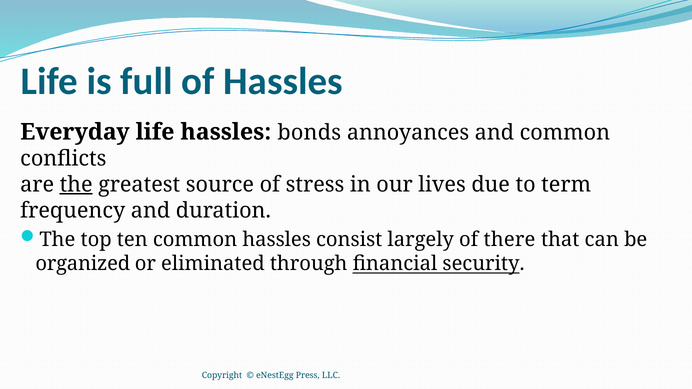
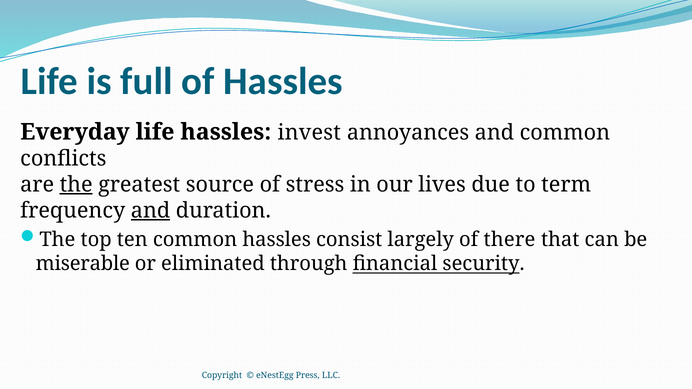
bonds: bonds -> invest (309, 133)
and underline: none -> present (151, 211)
organized: organized -> miserable (83, 264)
